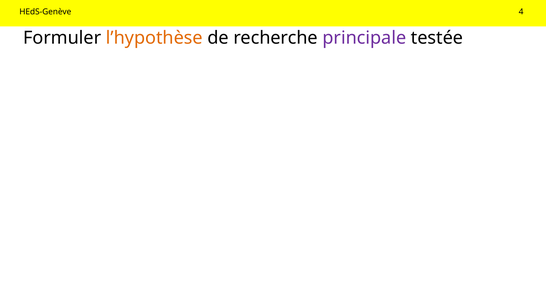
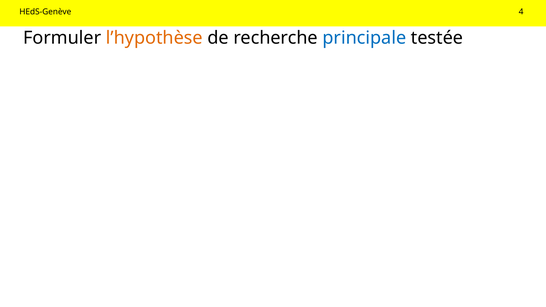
principale colour: purple -> blue (364, 38)
